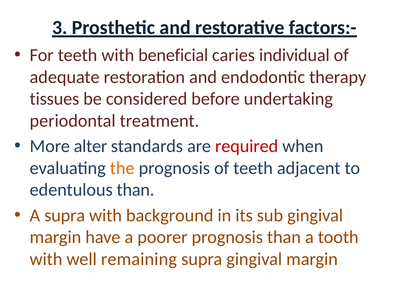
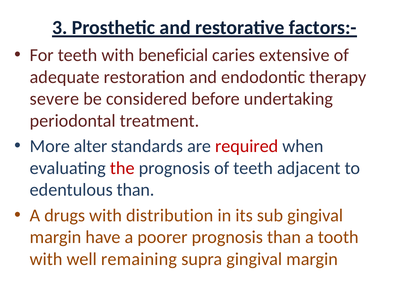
individual: individual -> extensive (294, 55)
tissues: tissues -> severe (54, 99)
the colour: orange -> red (122, 168)
A supra: supra -> drugs (65, 215)
background: background -> distribution (170, 215)
